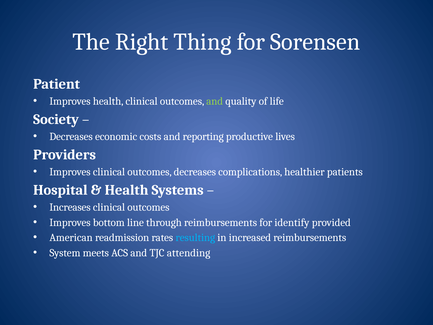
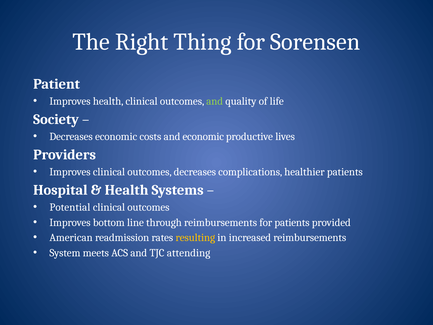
and reporting: reporting -> economic (203, 136)
Increases: Increases -> Potential (70, 207)
for identify: identify -> patients (292, 222)
resulting colour: light blue -> yellow (195, 237)
